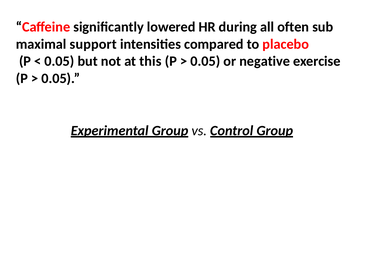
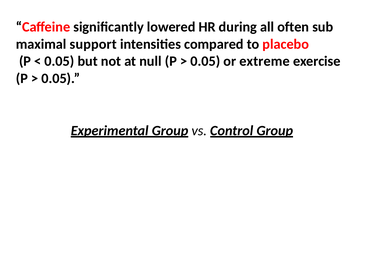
this: this -> null (151, 61)
negative: negative -> extreme (265, 61)
